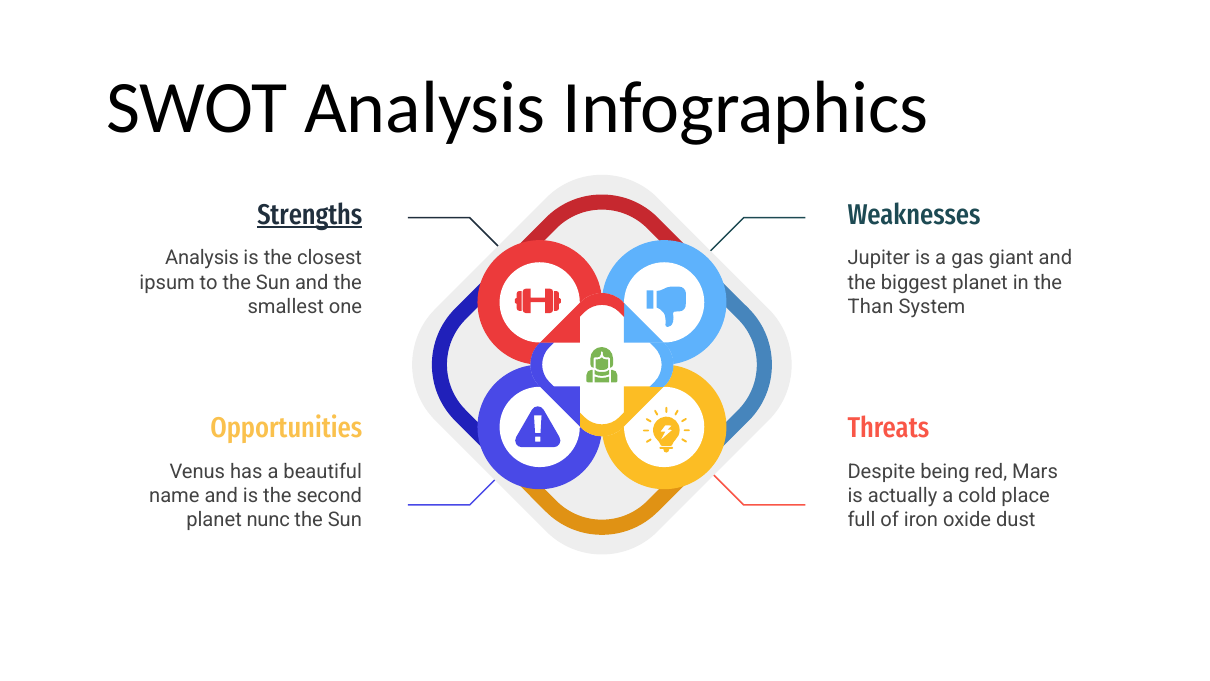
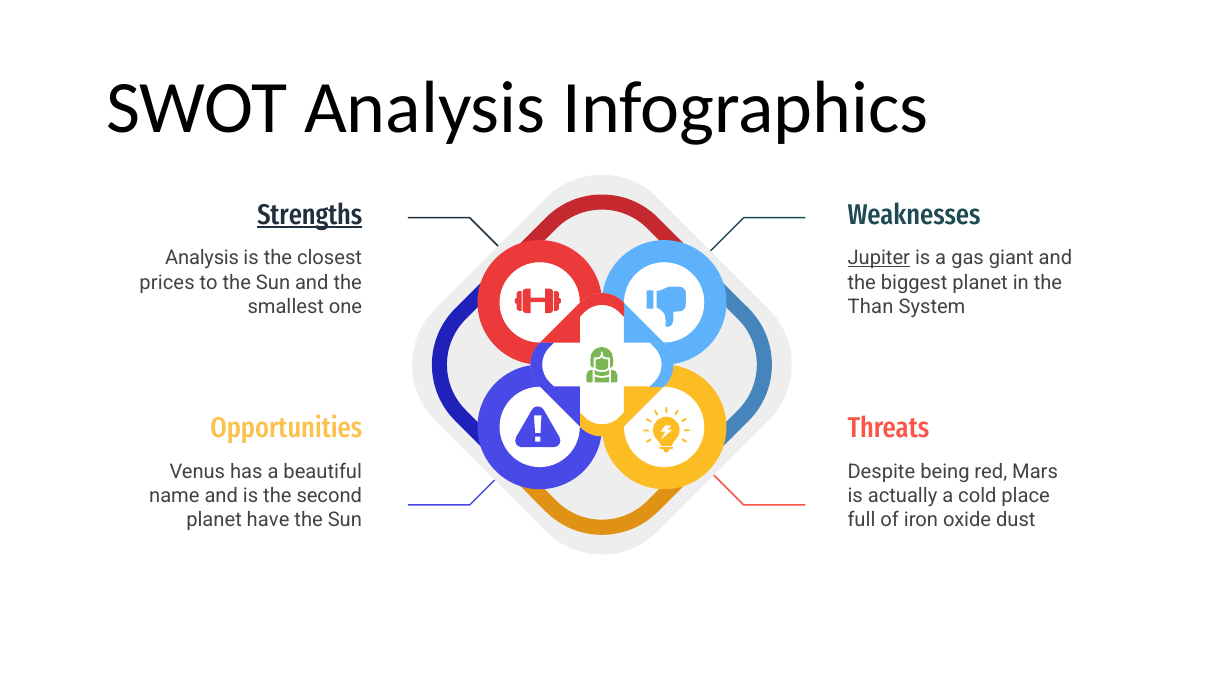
Jupiter underline: none -> present (879, 258)
ipsum: ipsum -> prices (167, 282)
nunc: nunc -> have (268, 520)
